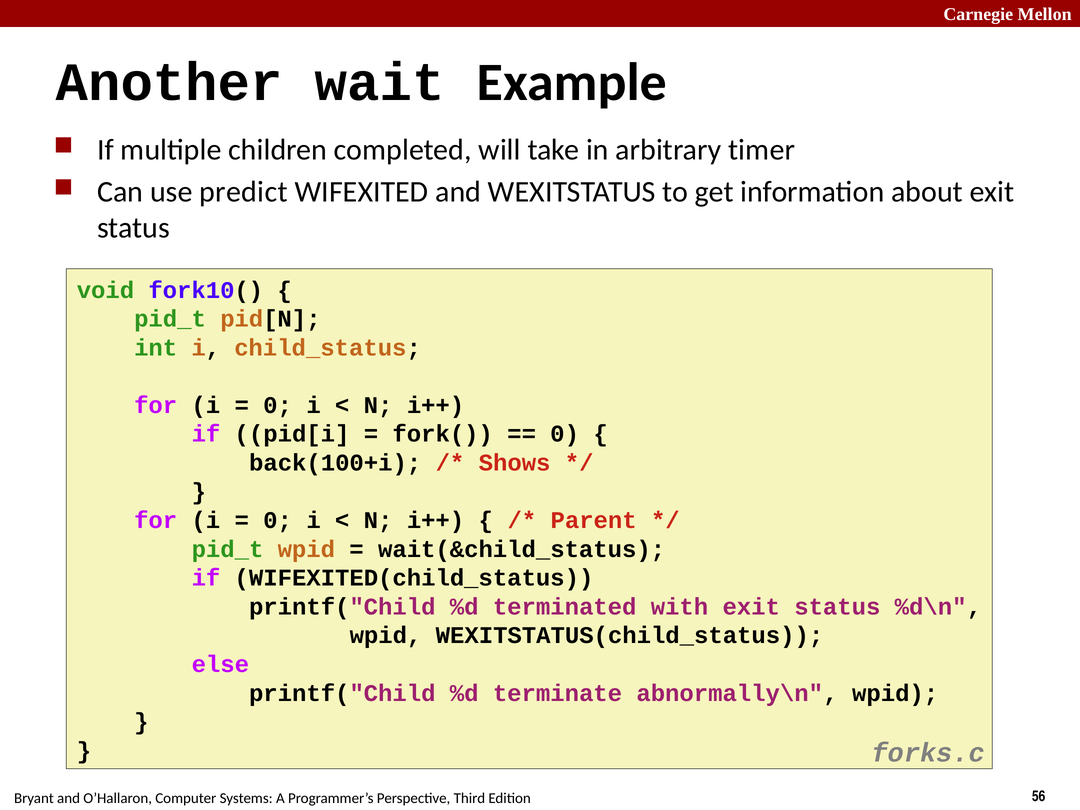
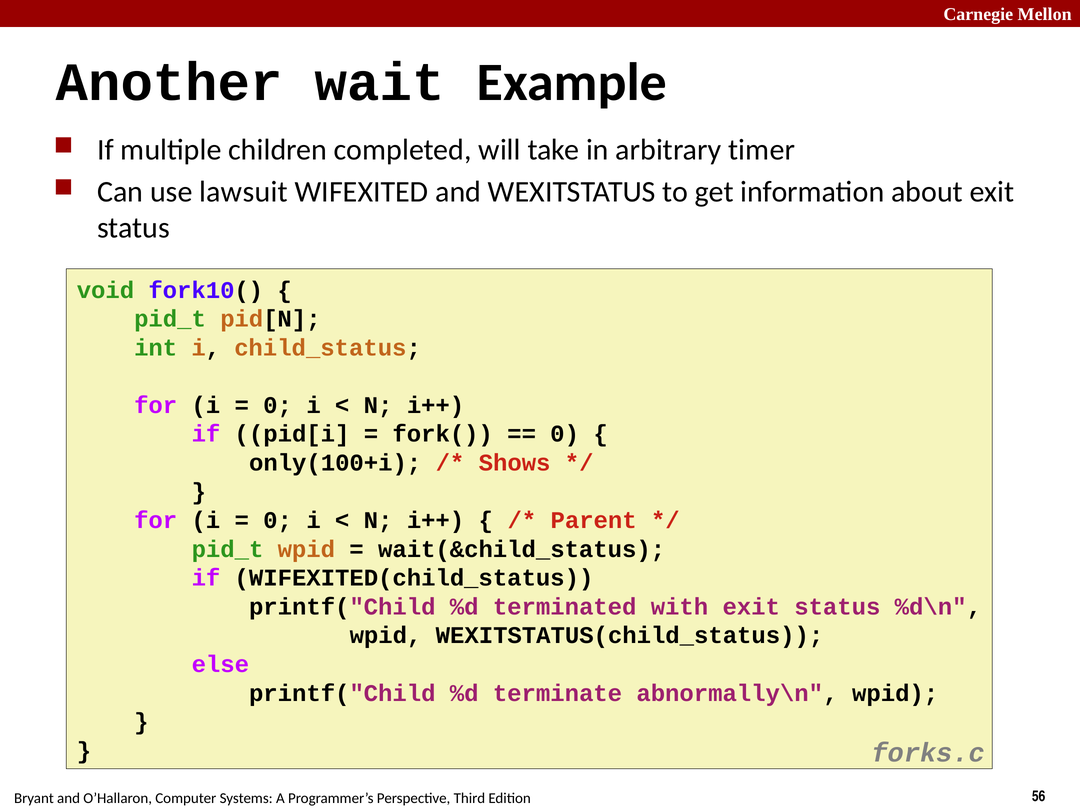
predict: predict -> lawsuit (244, 192)
back(100+i: back(100+i -> only(100+i (335, 463)
